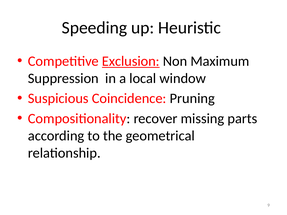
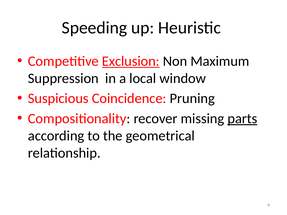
parts underline: none -> present (242, 119)
